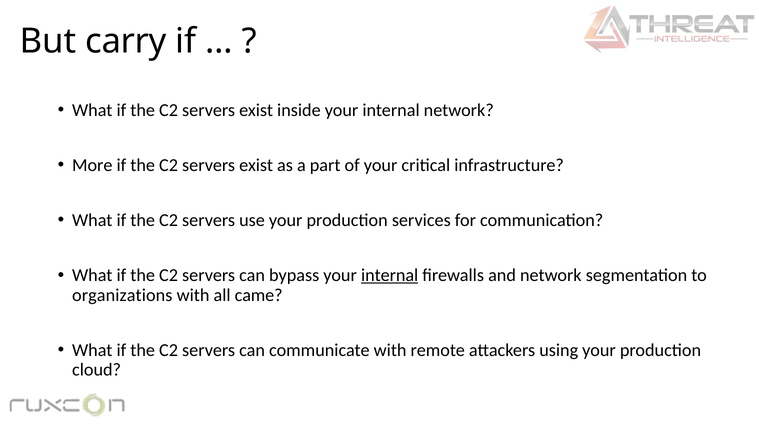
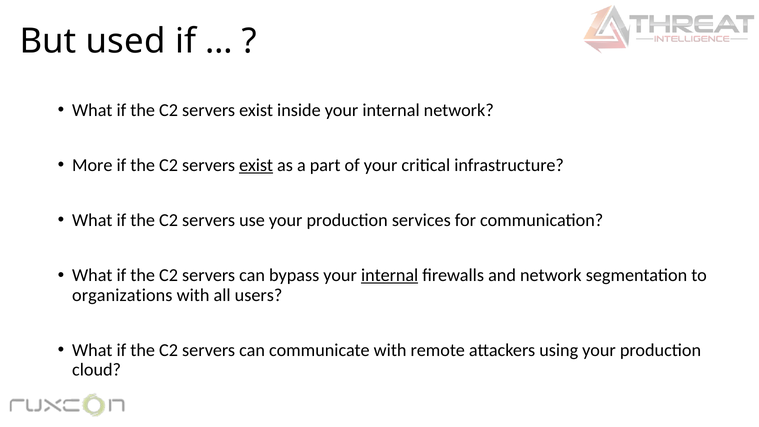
carry: carry -> used (126, 41)
exist underline: none -> present (256, 165)
came: came -> users (259, 295)
